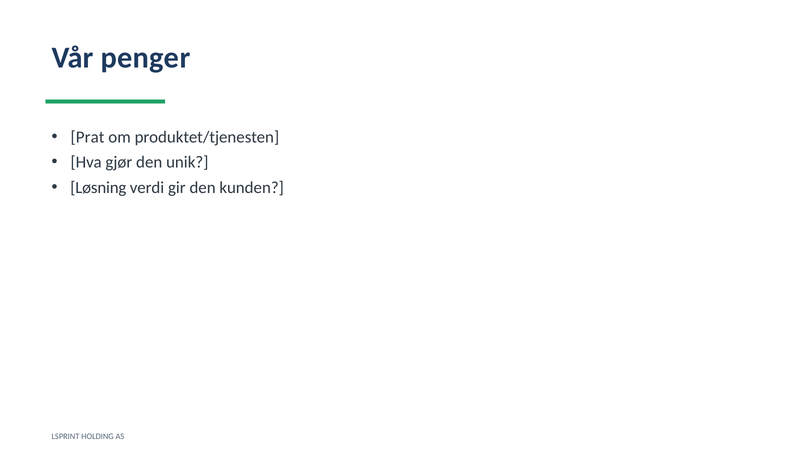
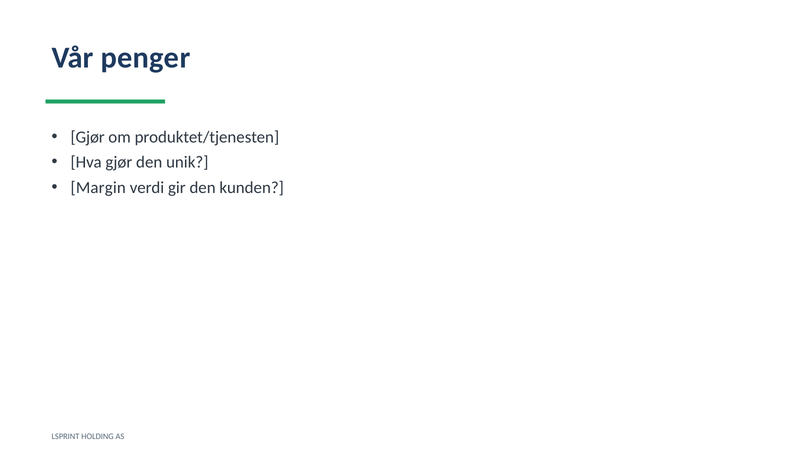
Prat: Prat -> Gjør (88, 137)
Løsning: Løsning -> Margin (98, 188)
